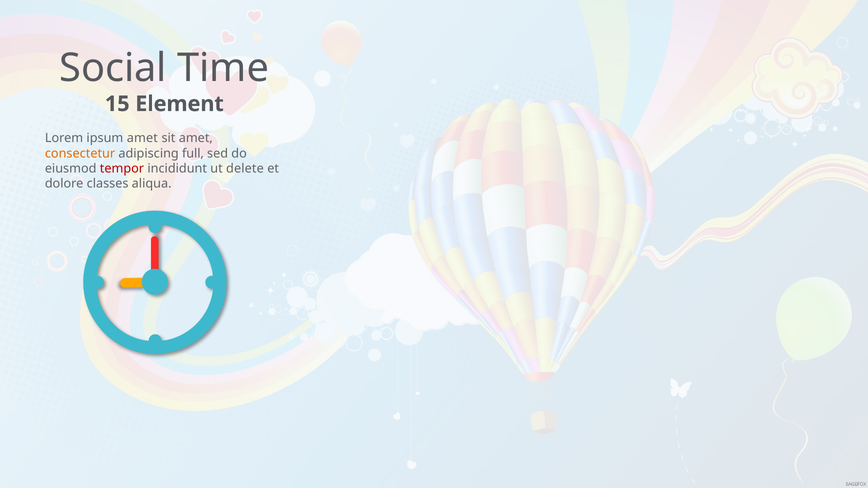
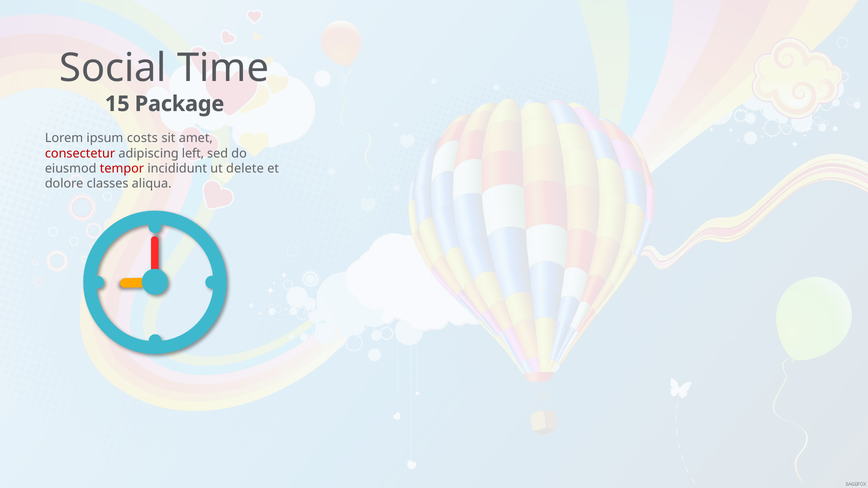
Element: Element -> Package (180, 104)
ipsum amet: amet -> costs (142, 138)
consectetur colour: orange -> red (80, 153)
full: full -> left (193, 153)
